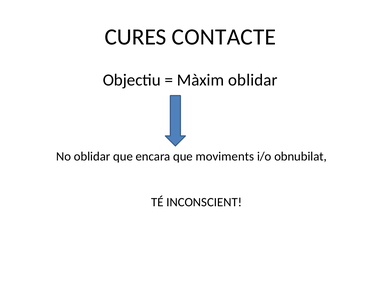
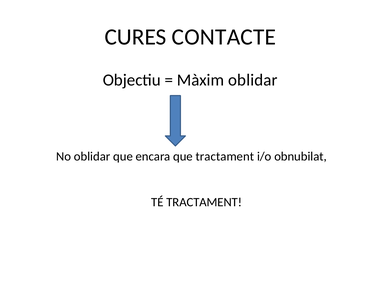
que moviments: moviments -> tractament (225, 156)
TÉ INCONSCIENT: INCONSCIENT -> TRACTAMENT (204, 202)
